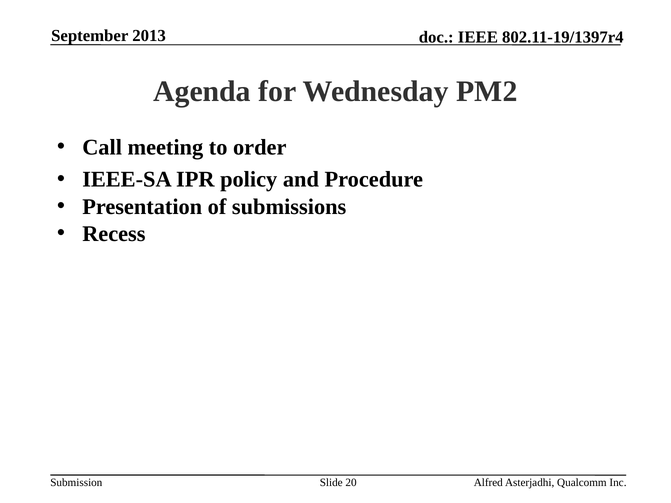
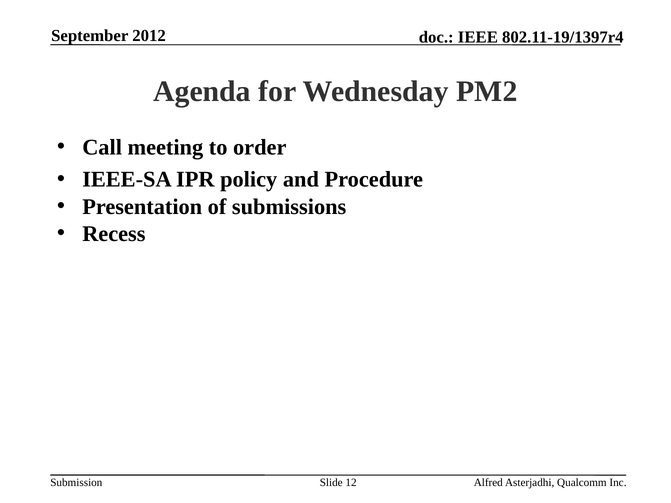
2013: 2013 -> 2012 (149, 36)
20: 20 -> 12 (351, 483)
